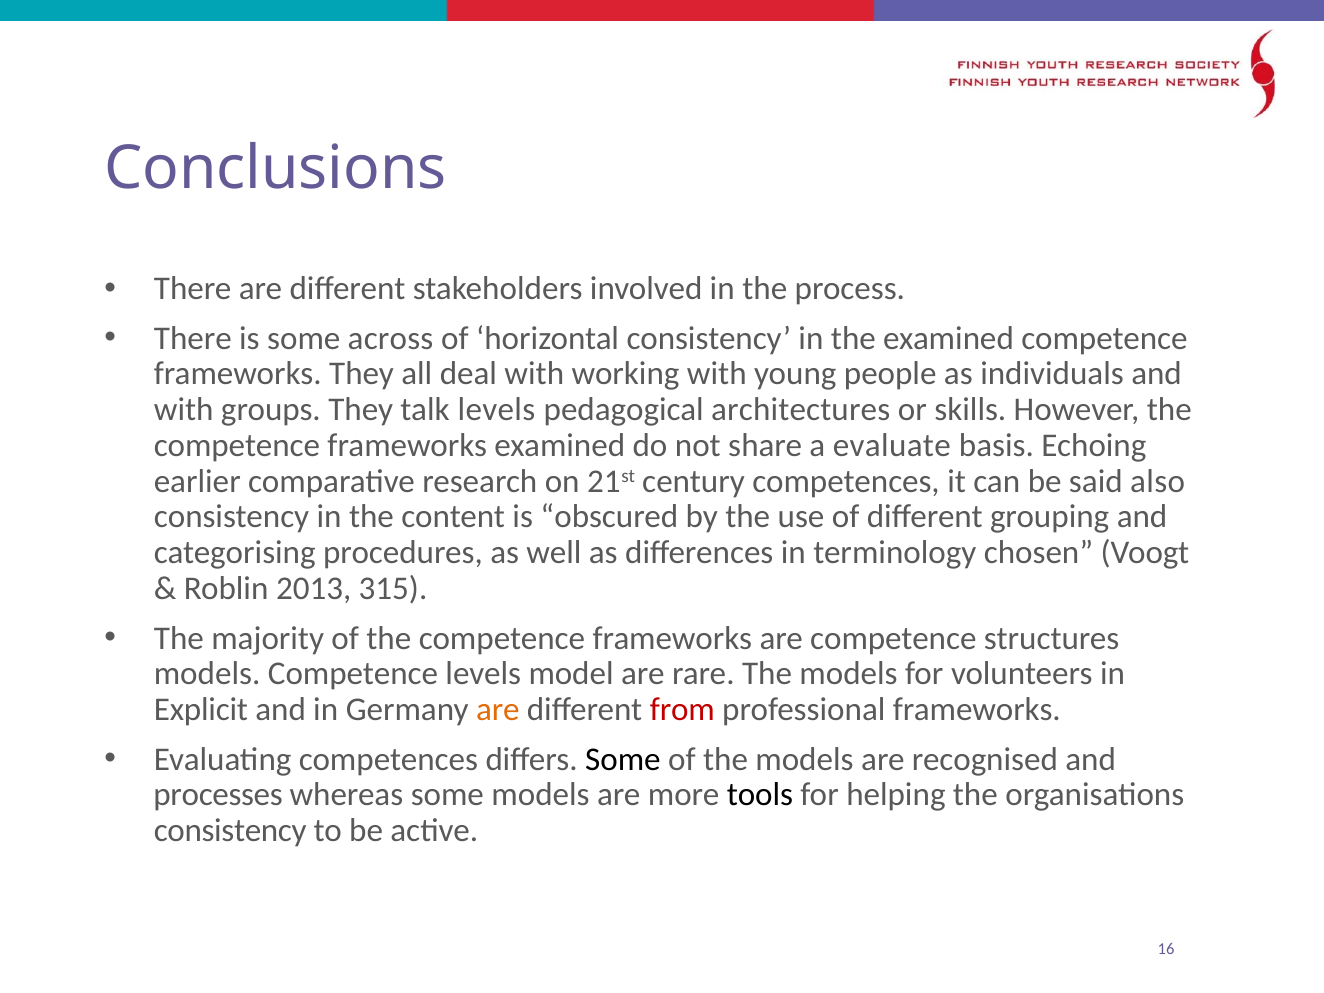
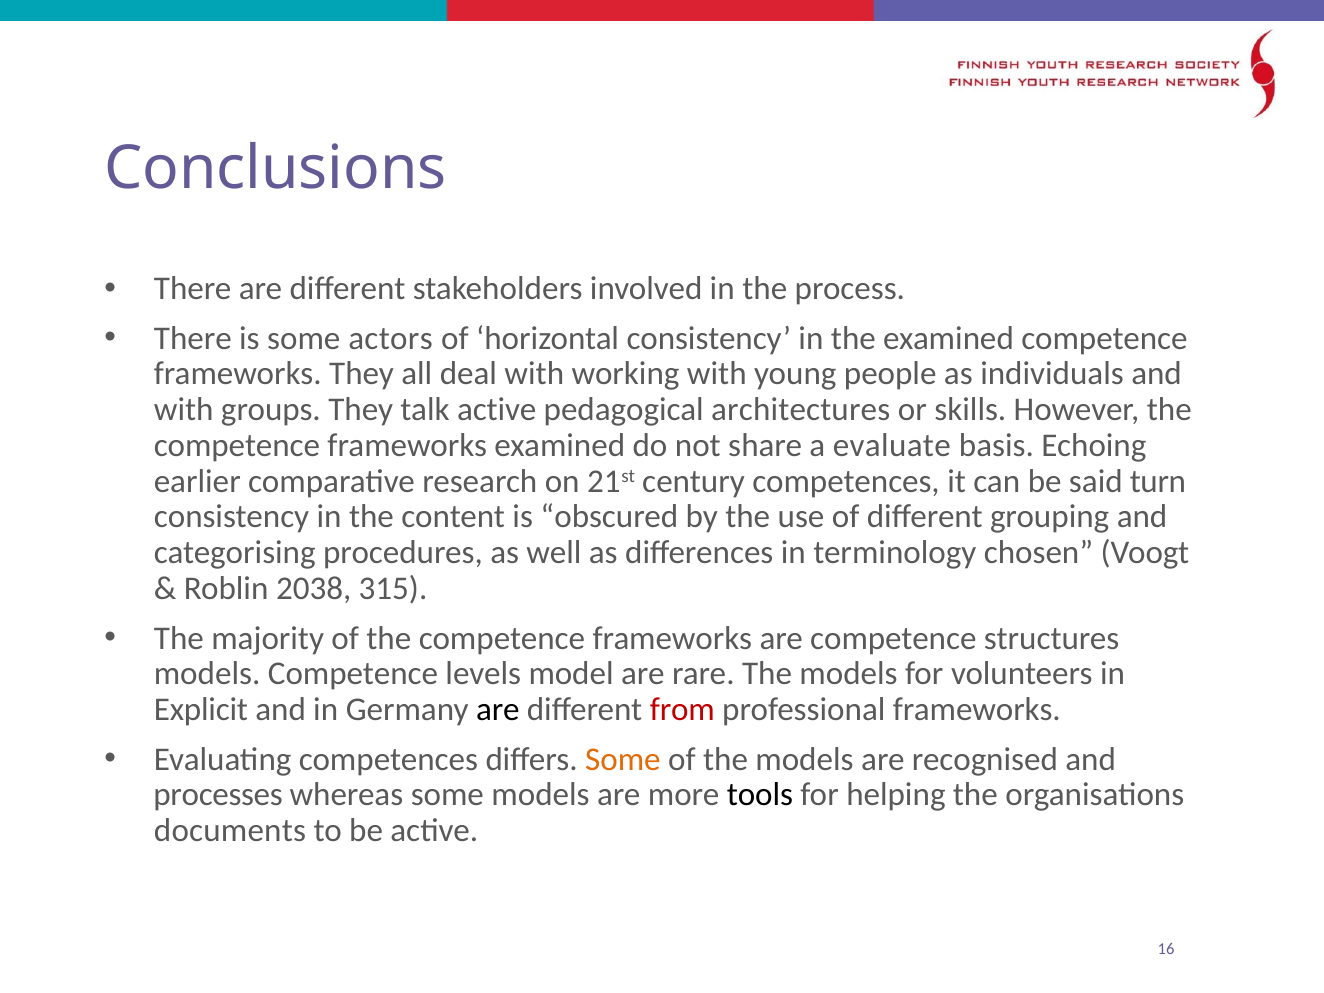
across: across -> actors (391, 338)
talk levels: levels -> active (497, 410)
also: also -> turn (1158, 481)
2013: 2013 -> 2038 (314, 589)
are colour: orange -> black (498, 710)
Some colour: black -> orange (623, 759)
consistency: consistency -> documents (230, 831)
